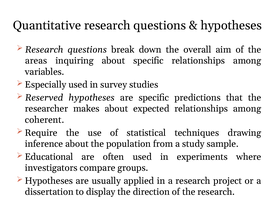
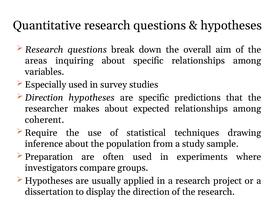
Reserved: Reserved -> Direction (44, 98)
Educational: Educational -> Preparation (49, 157)
